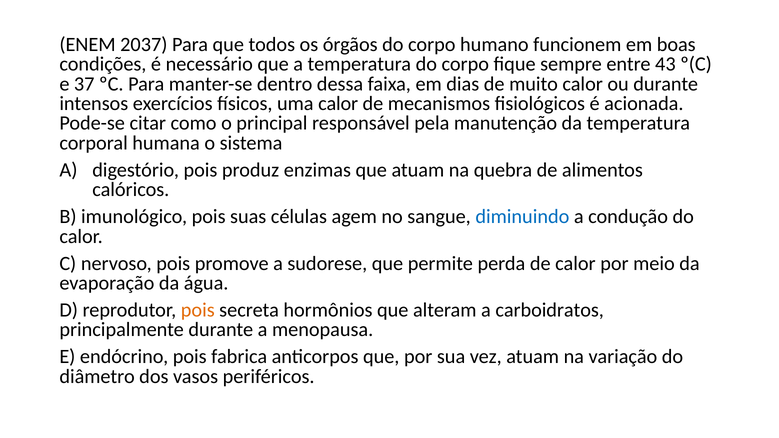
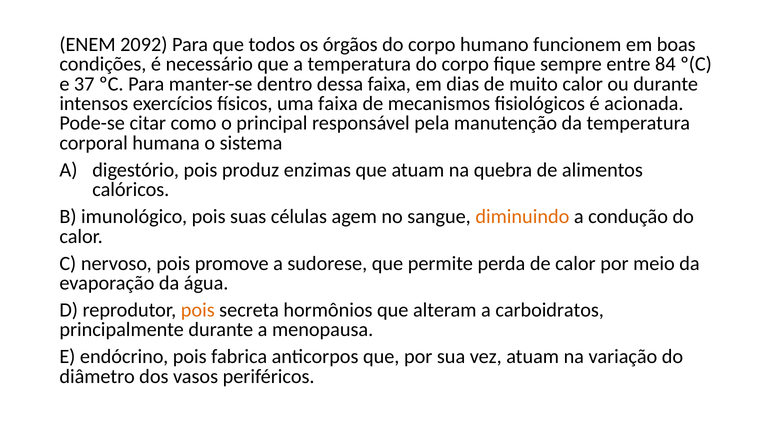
2037: 2037 -> 2092 (144, 44)
43: 43 -> 84 (665, 64)
uma calor: calor -> faixa (338, 104)
diminuindo colour: blue -> orange (522, 217)
